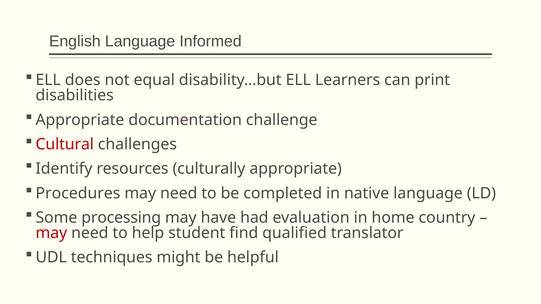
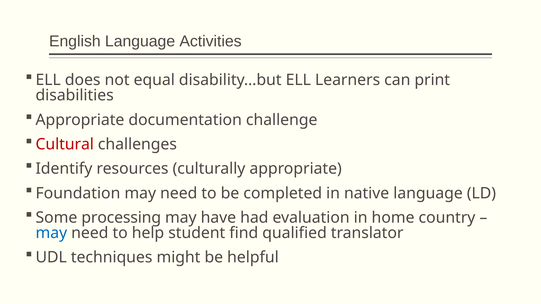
Informed: Informed -> Activities (211, 41)
Procedures: Procedures -> Foundation (78, 193)
may colour: red -> blue (51, 233)
